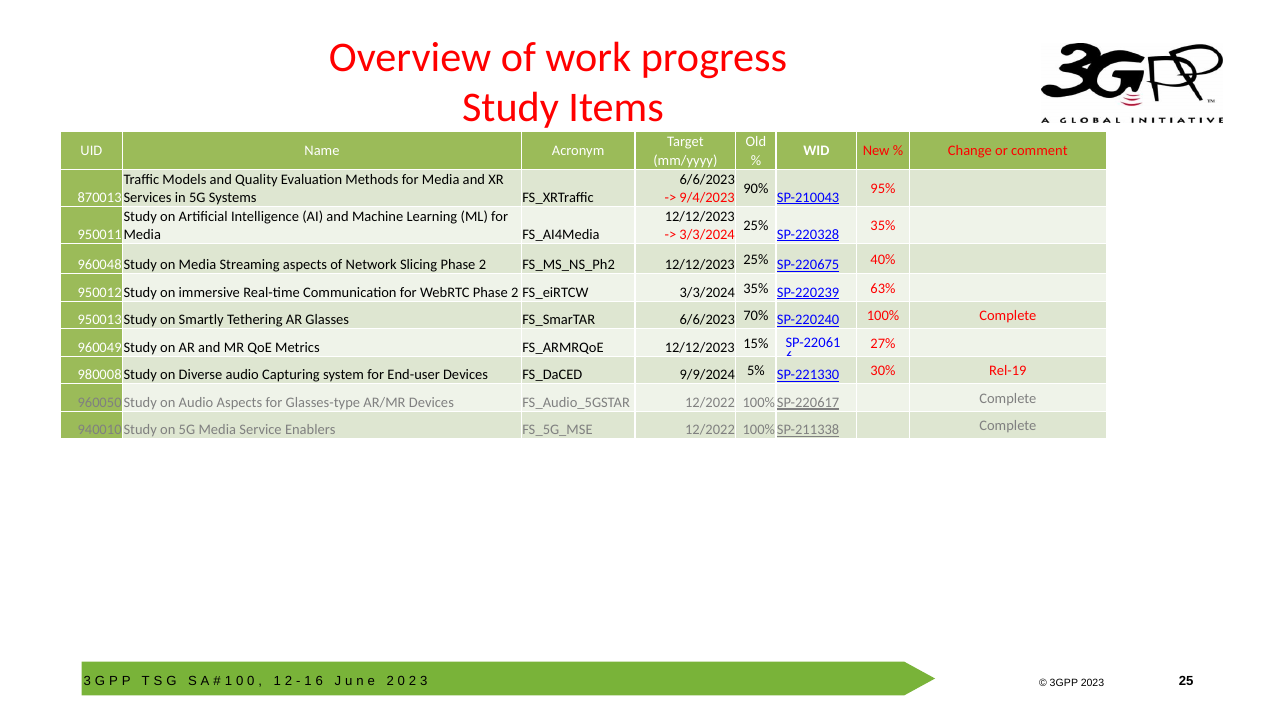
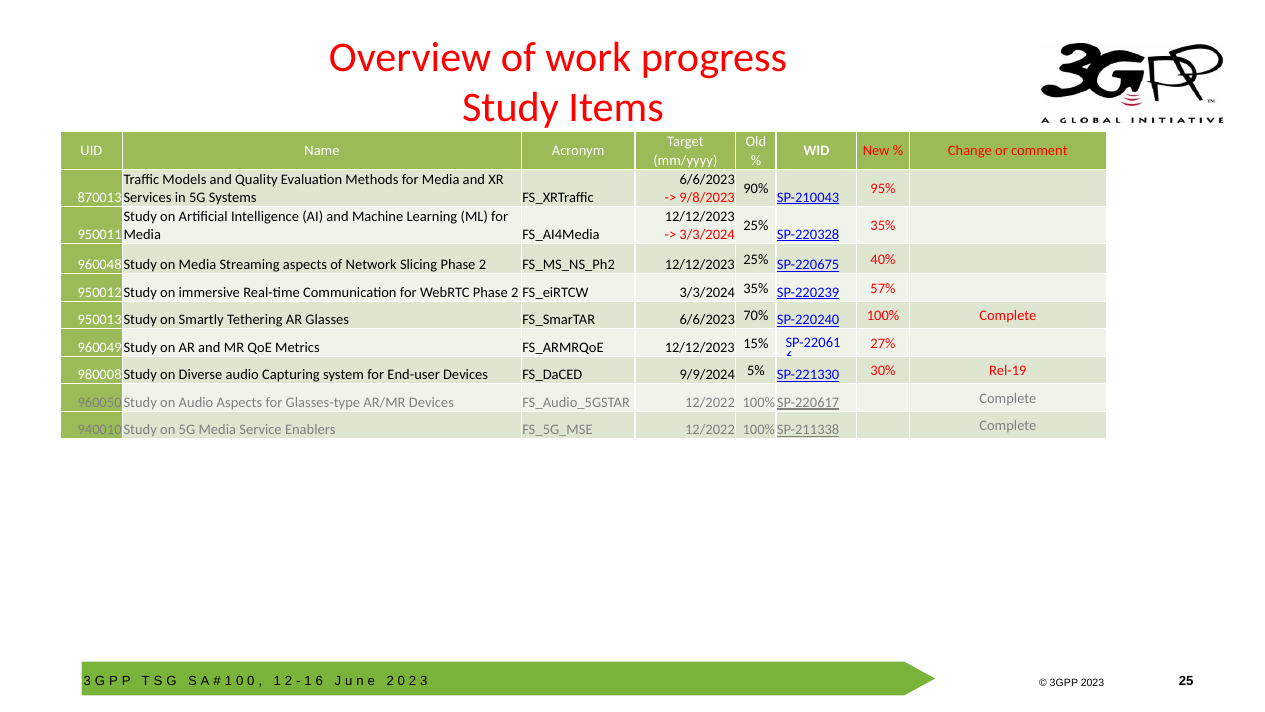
9/4/2023: 9/4/2023 -> 9/8/2023 (707, 197)
63%: 63% -> 57% (883, 288)
